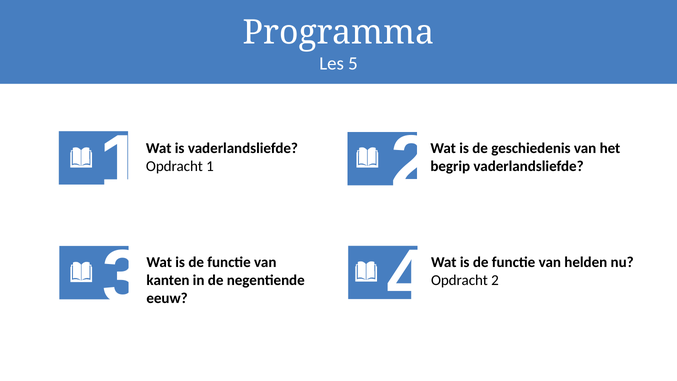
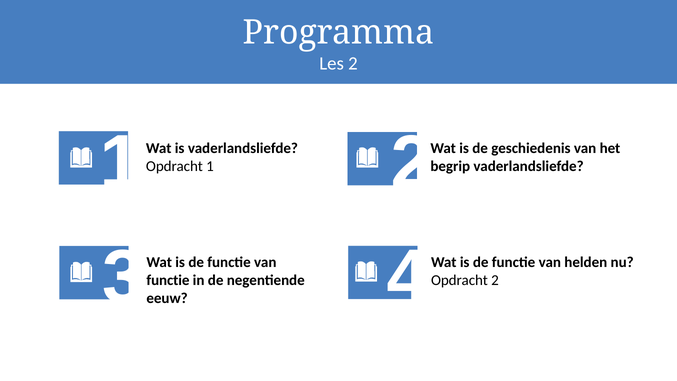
Les 5: 5 -> 2 (353, 64)
kanten: kanten -> functie (168, 280)
